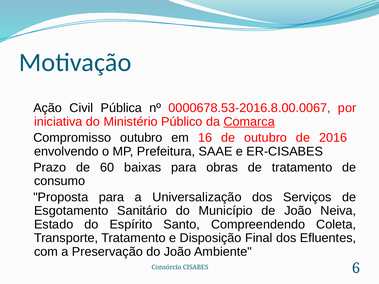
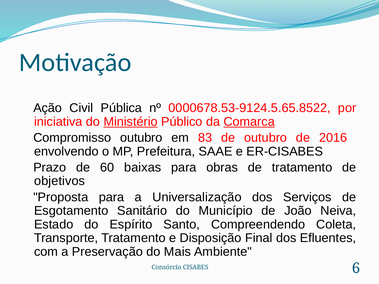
0000678.53-2016.8.00.0067: 0000678.53-2016.8.00.0067 -> 0000678.53-9124.5.65.8522 (250, 108)
Ministério underline: none -> present (131, 122)
16: 16 -> 83 (205, 138)
consumo: consumo -> objetivos (60, 181)
do João: João -> Mais (177, 252)
